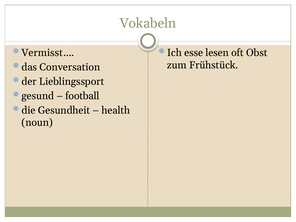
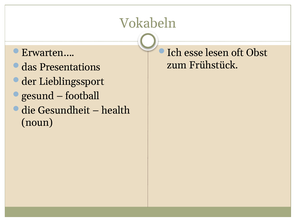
Vermisst…: Vermisst… -> Erwarten… (48, 53)
Conversation: Conversation -> Presentations (70, 67)
